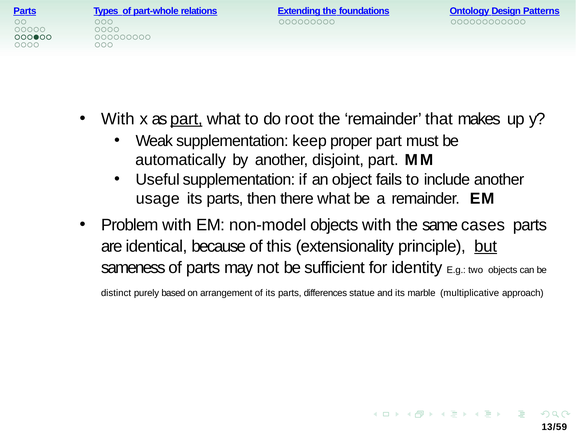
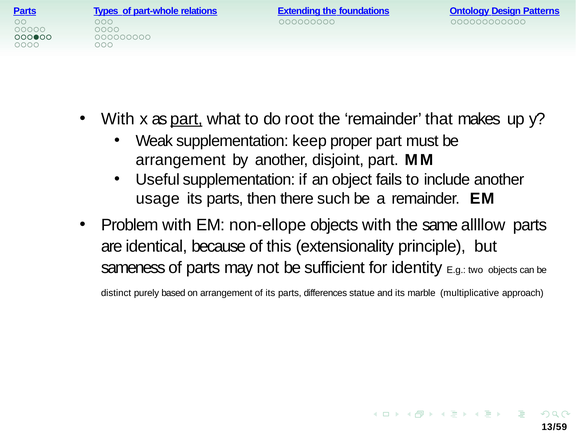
automatically: automatically -> arrangement (181, 160)
there what: what -> such (334, 198)
non-model: non-model -> non-ellope (268, 225)
cases: cases -> allllow (483, 225)
but underline: present -> none (486, 246)
